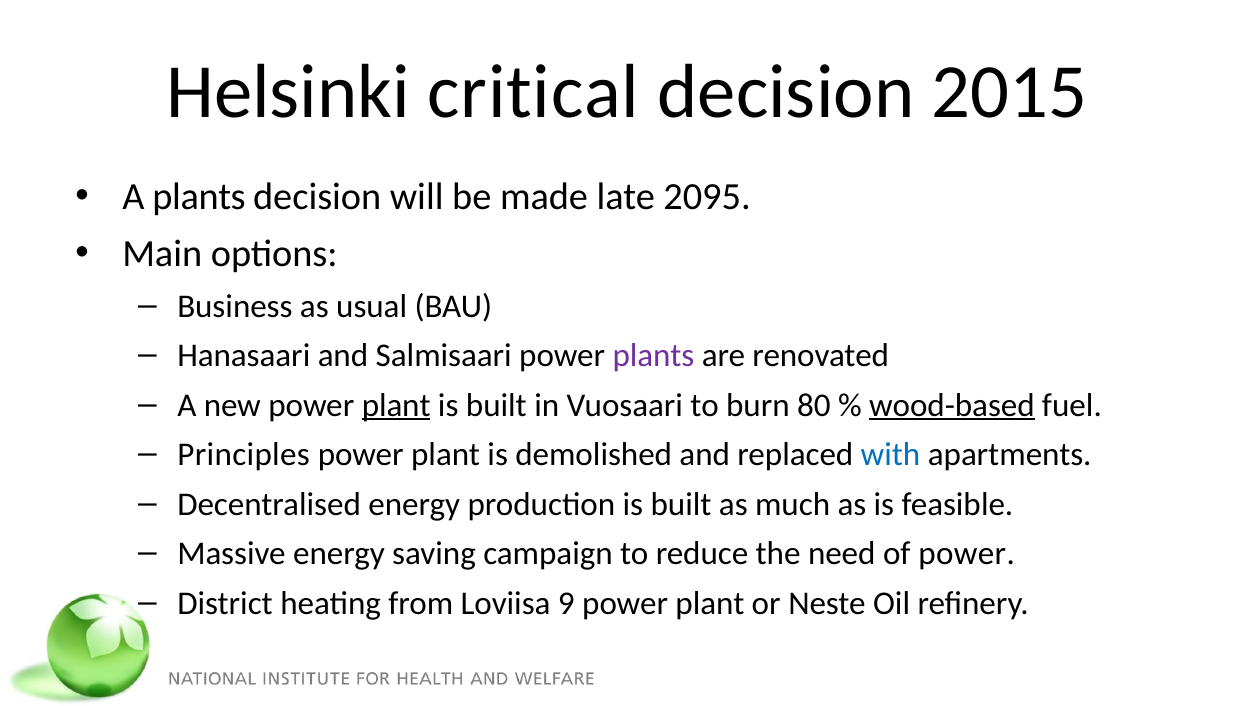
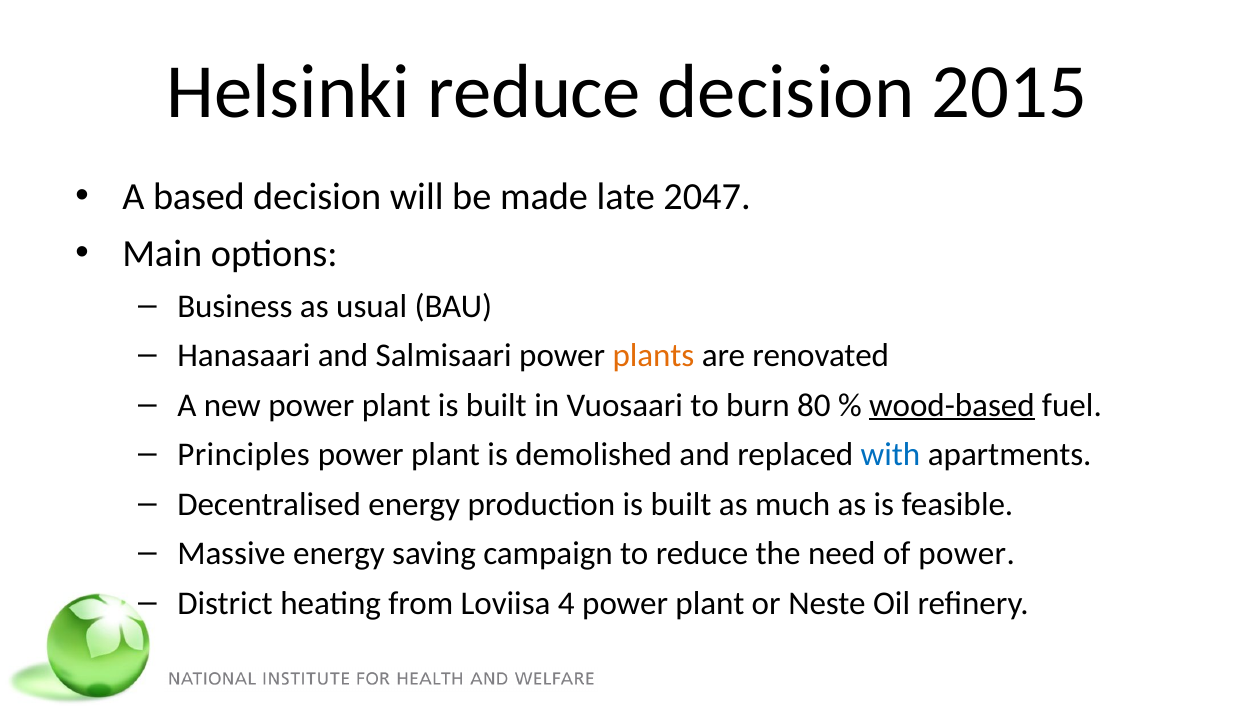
Helsinki critical: critical -> reduce (534, 92)
A plants: plants -> based (199, 197)
2095: 2095 -> 2047 (707, 197)
plants colour: purple -> orange (653, 356)
plant underline: present -> none (396, 405)
9: 9 -> 4 (566, 603)
